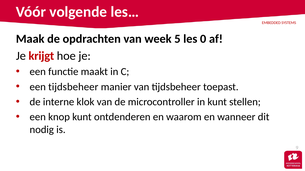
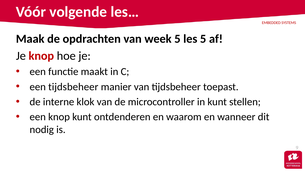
les 0: 0 -> 5 (203, 39)
Je krijgt: krijgt -> knop (41, 56)
